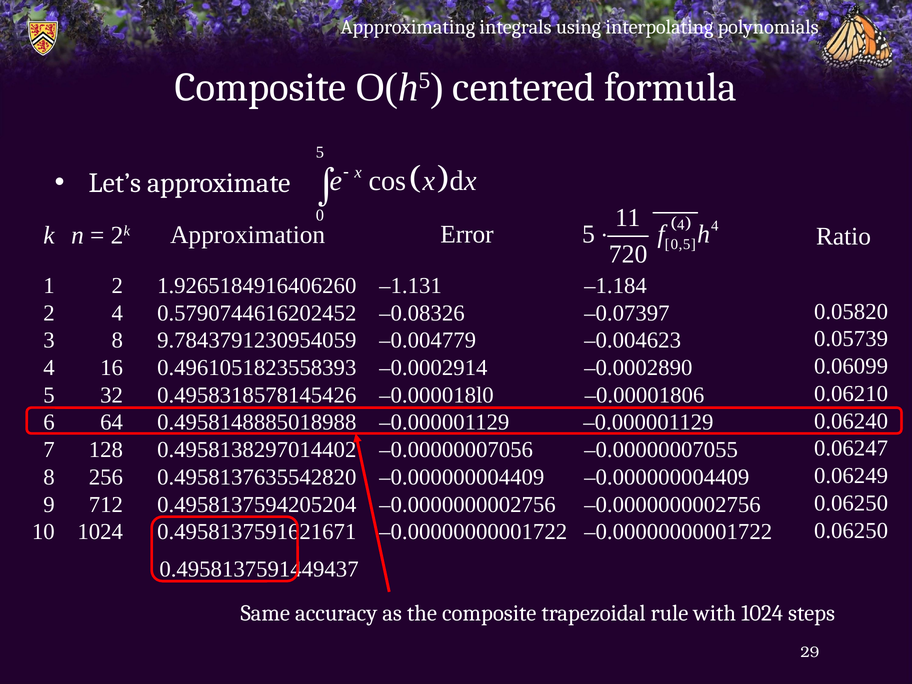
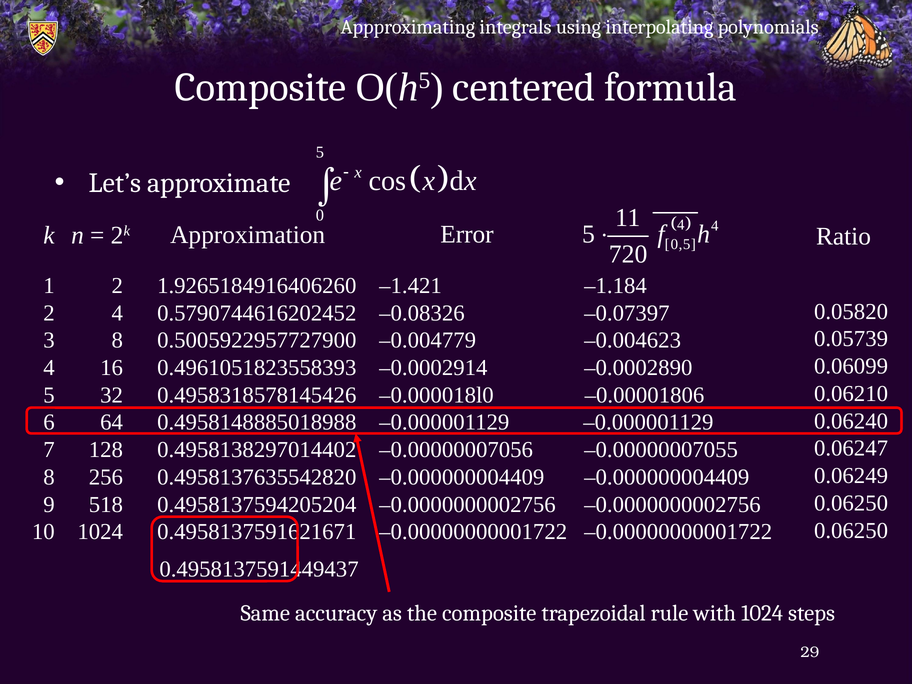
–1.131: –1.131 -> –1.421 (411, 286)
9.7843791230954059: 9.7843791230954059 -> 0.5005922957727900 (257, 340)
712: 712 -> 518 (106, 505)
